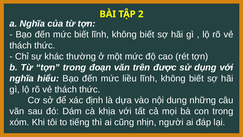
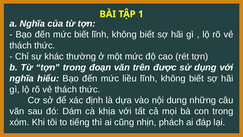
2: 2 -> 1 (141, 14)
người: người -> phách (171, 122)
